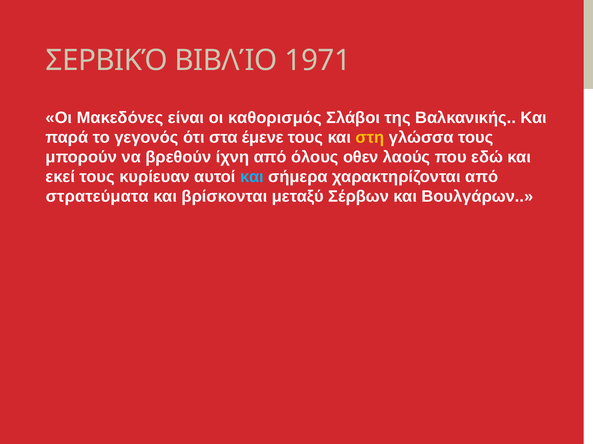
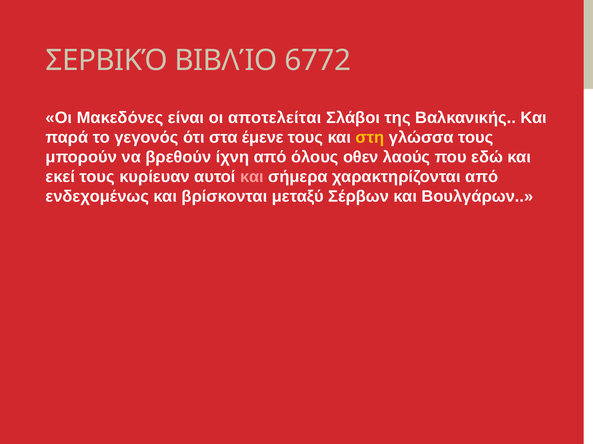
1971: 1971 -> 6772 (318, 60)
καθορισμός: καθορισμός -> αποτελείται (275, 118)
και colour: light blue -> pink (252, 177)
στρατεύματα: στρατεύματα -> ενδεχομένως (97, 197)
